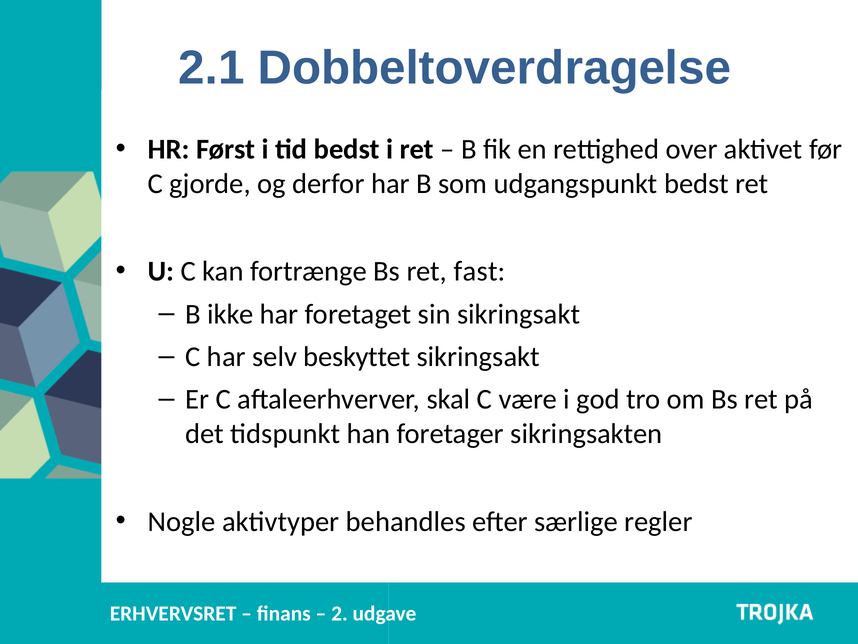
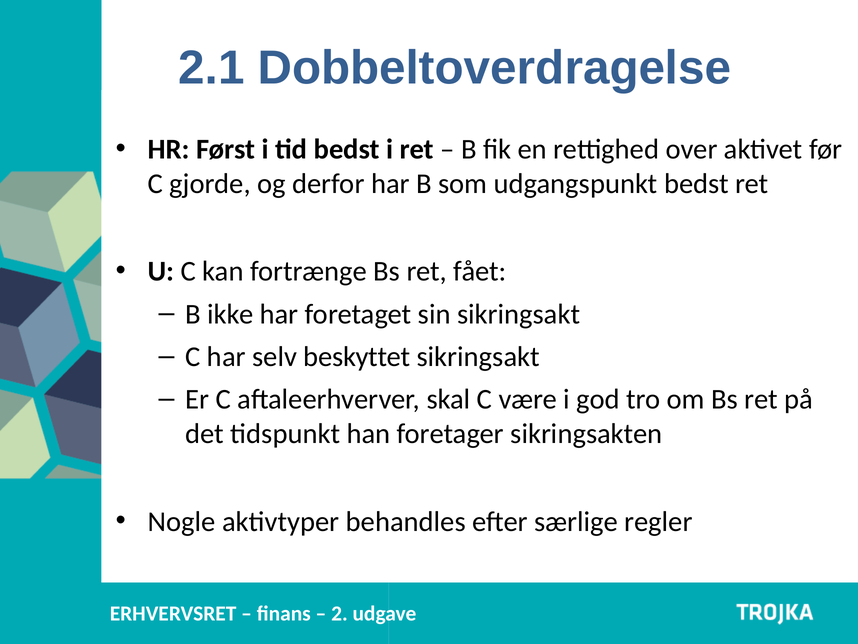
fast: fast -> fået (480, 271)
